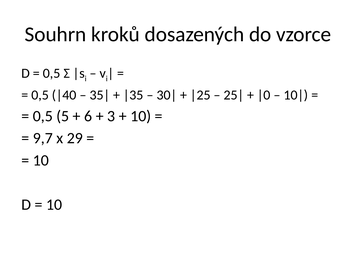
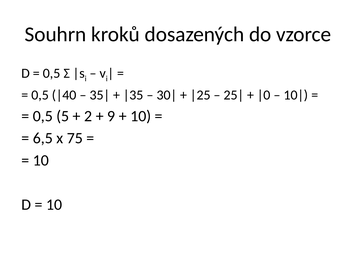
6: 6 -> 2 (88, 116)
3: 3 -> 9 (111, 116)
9,7: 9,7 -> 6,5 (43, 138)
29: 29 -> 75 (75, 138)
